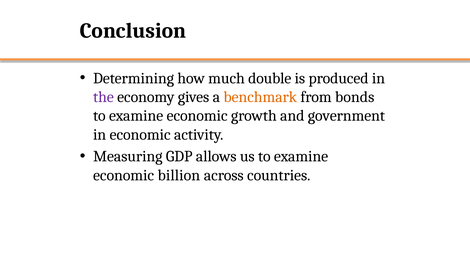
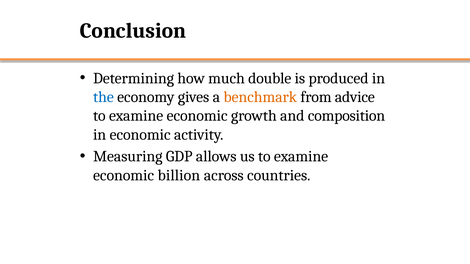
the colour: purple -> blue (103, 97)
bonds: bonds -> advice (355, 97)
government: government -> composition (346, 116)
